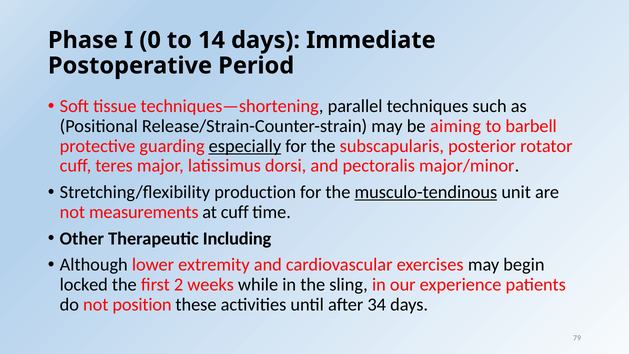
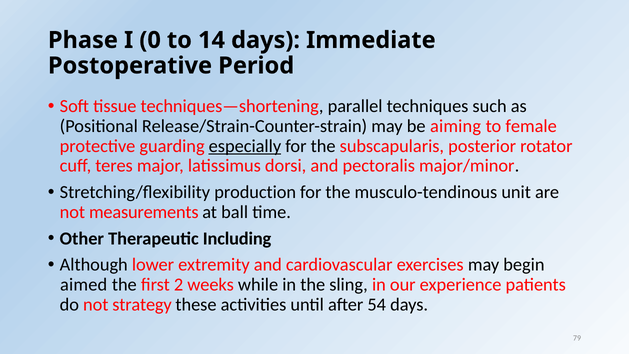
barbell: barbell -> female (531, 126)
musculo-tendinous underline: present -> none (426, 192)
at cuff: cuff -> ball (235, 212)
locked: locked -> aimed (84, 285)
position: position -> strategy (142, 304)
34: 34 -> 54 (377, 304)
